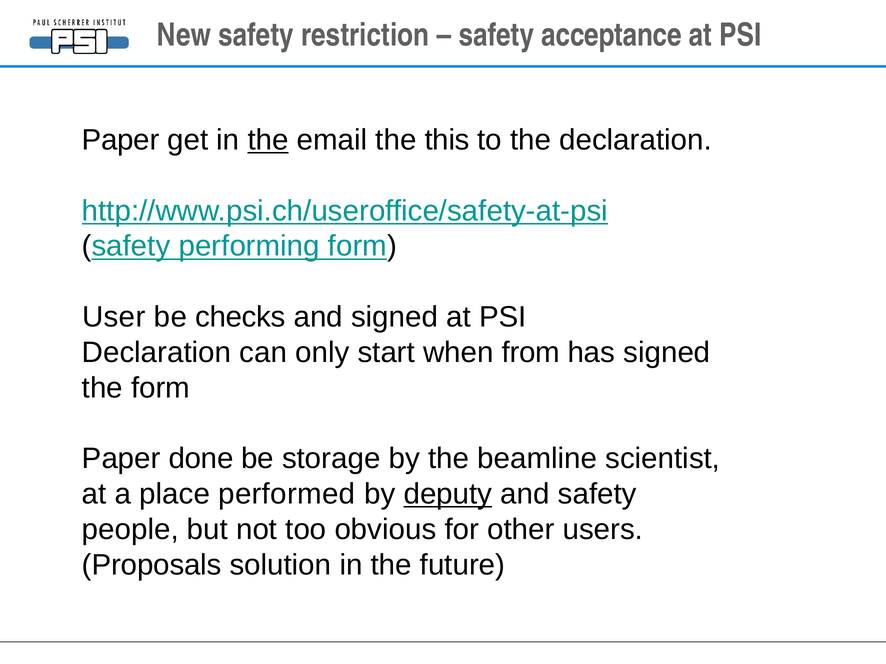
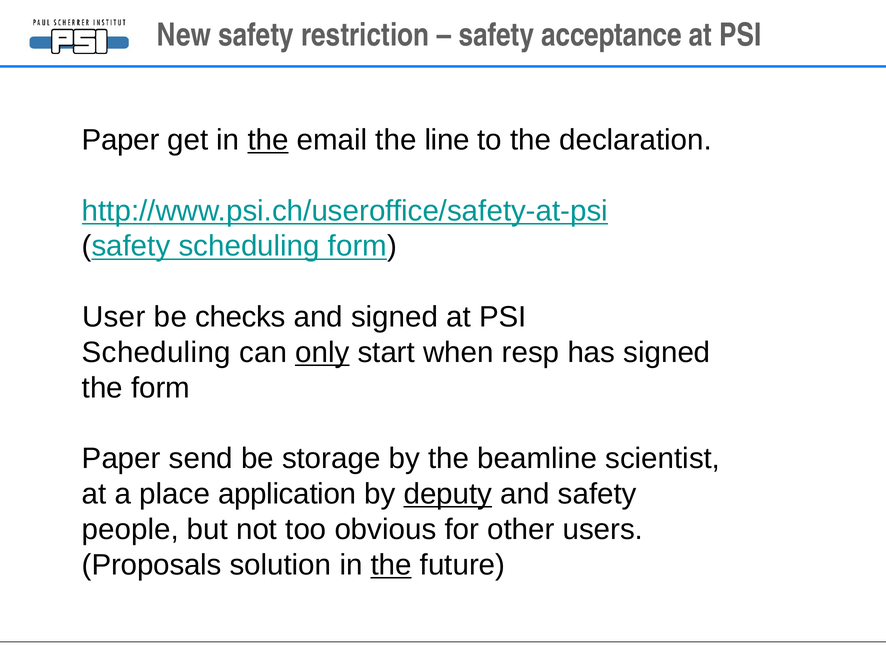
this: this -> line (447, 140)
safety performing: performing -> scheduling (249, 246)
Declaration: Declaration -> Scheduling (156, 353)
only underline: none -> present (322, 353)
from: from -> resp (531, 353)
done: done -> send (201, 459)
performed: performed -> application (287, 495)
the underline: none -> present (391, 565)
